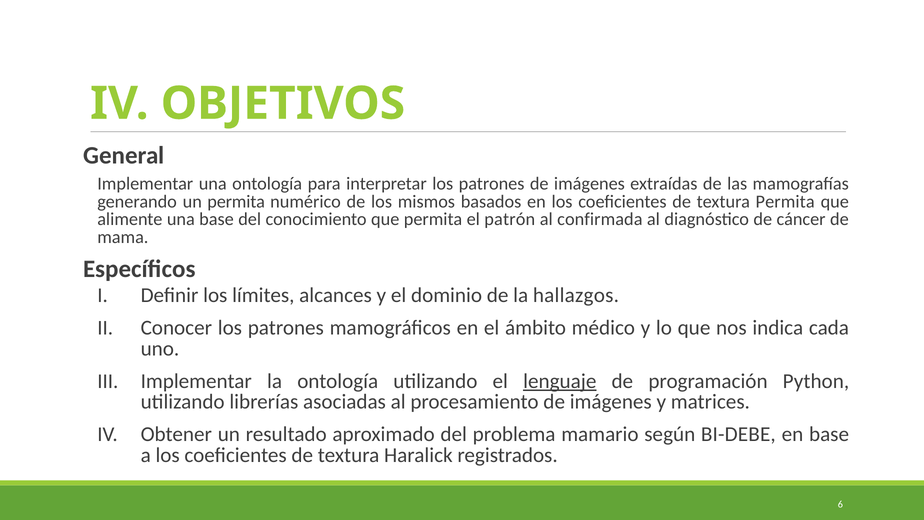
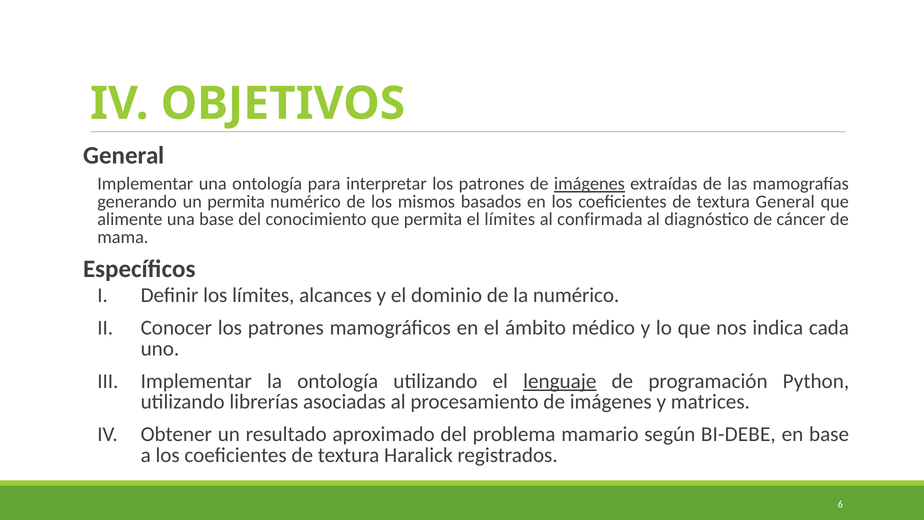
imágenes underline: none -> present (589, 184)
textura Permita: Permita -> General (785, 202)
el patrón: patrón -> límites (510, 219)
la hallazgos: hallazgos -> numérico (576, 295)
